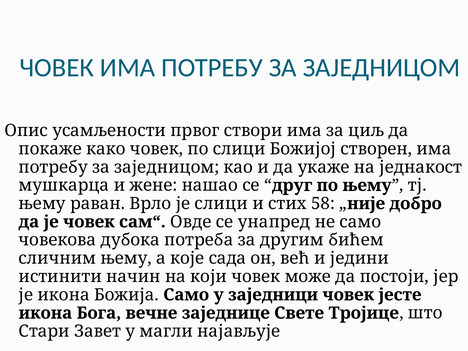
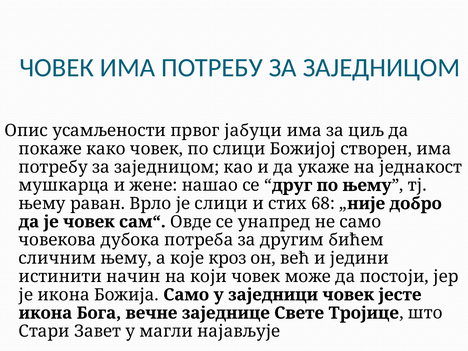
створи: створи -> јабуци (253, 131)
58: 58 -> 68 (323, 204)
сада: сада -> кроз (227, 258)
